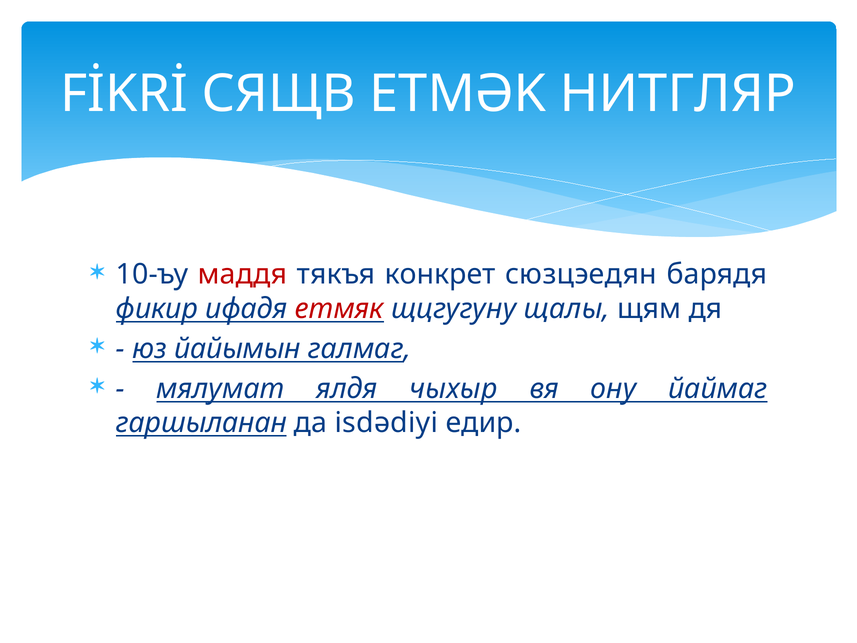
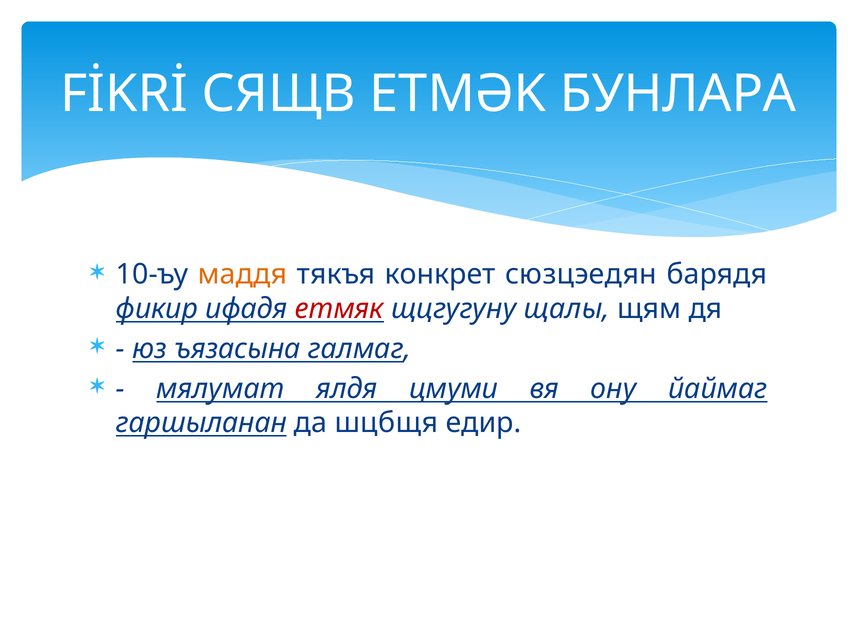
НИТГЛЯР: НИТГЛЯР -> БУНЛАРА (678, 94)
маддя colour: red -> orange (242, 274)
йайымын: йайымын -> ъязасына (237, 348)
чыхыр: чыхыр -> цмуми (454, 388)
isdədiyi: isdədiyi -> шцбщя (386, 423)
